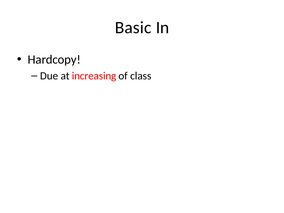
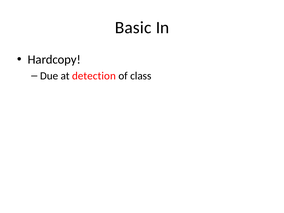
increasing: increasing -> detection (94, 76)
